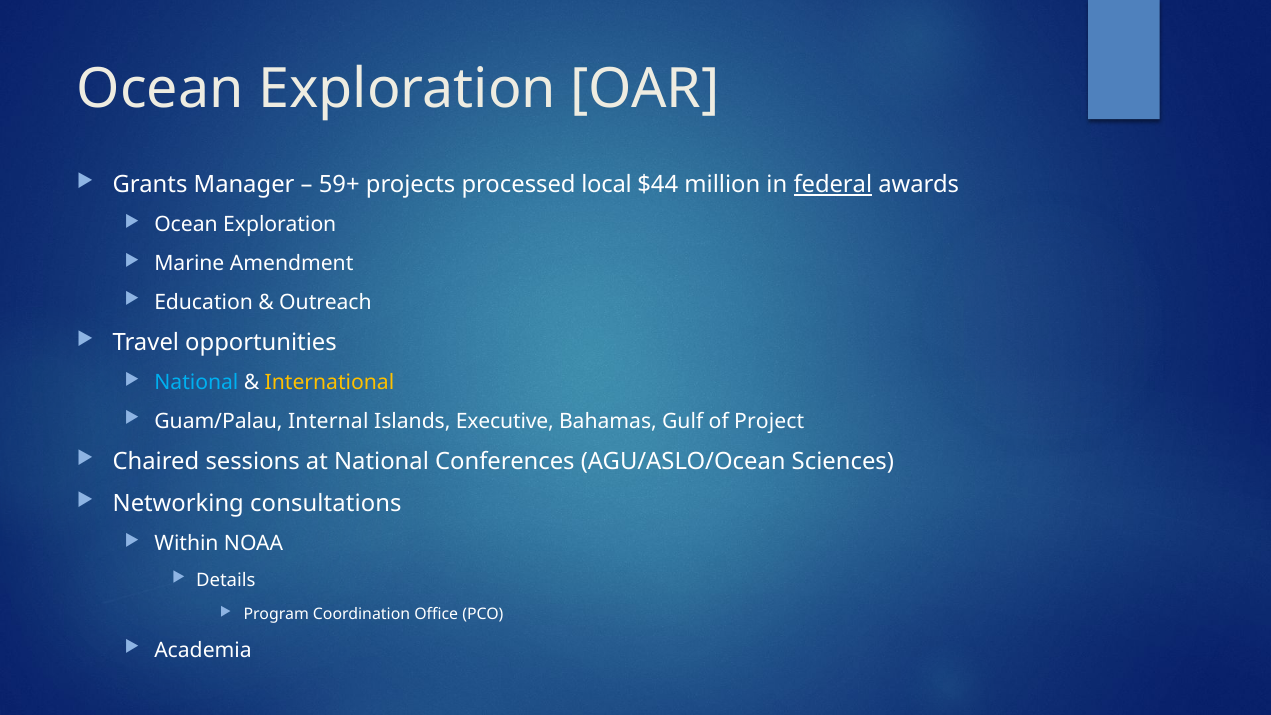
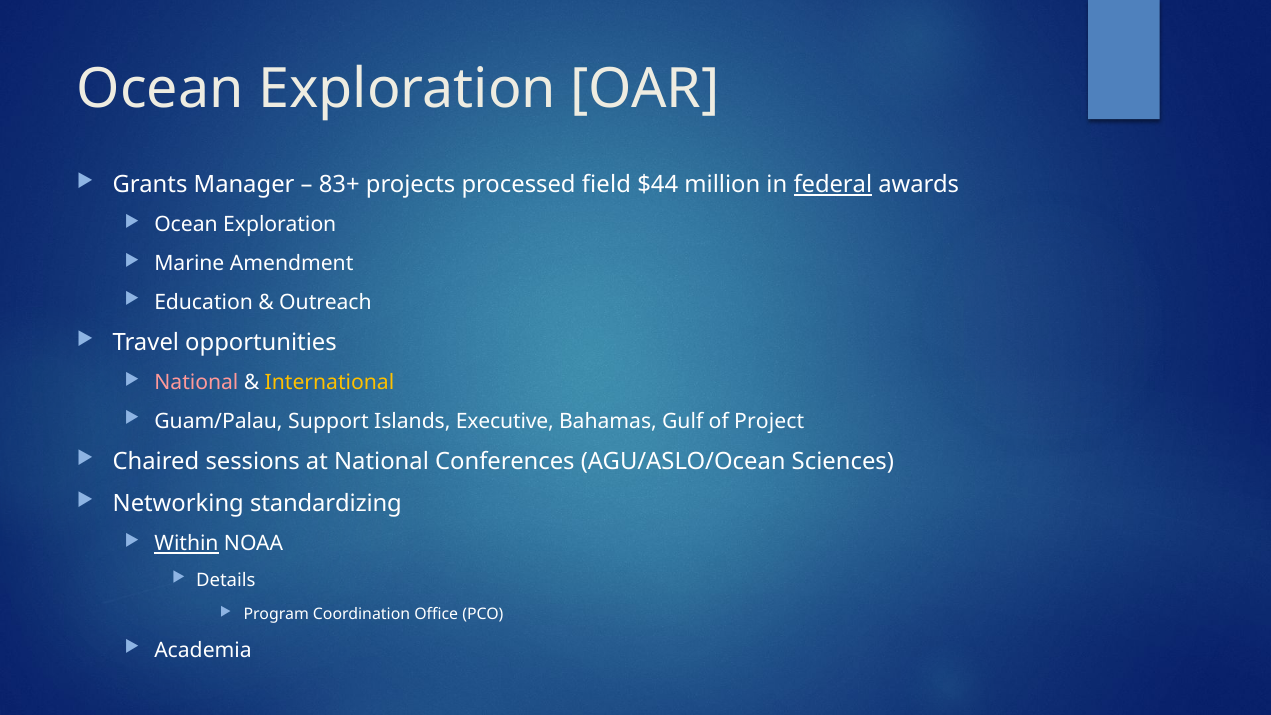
59+: 59+ -> 83+ (339, 185)
local: local -> field (606, 185)
National colour: light blue -> pink (196, 383)
Internal: Internal -> Support (328, 421)
consultations: consultations -> standardizing (326, 504)
Within underline: none -> present (186, 544)
